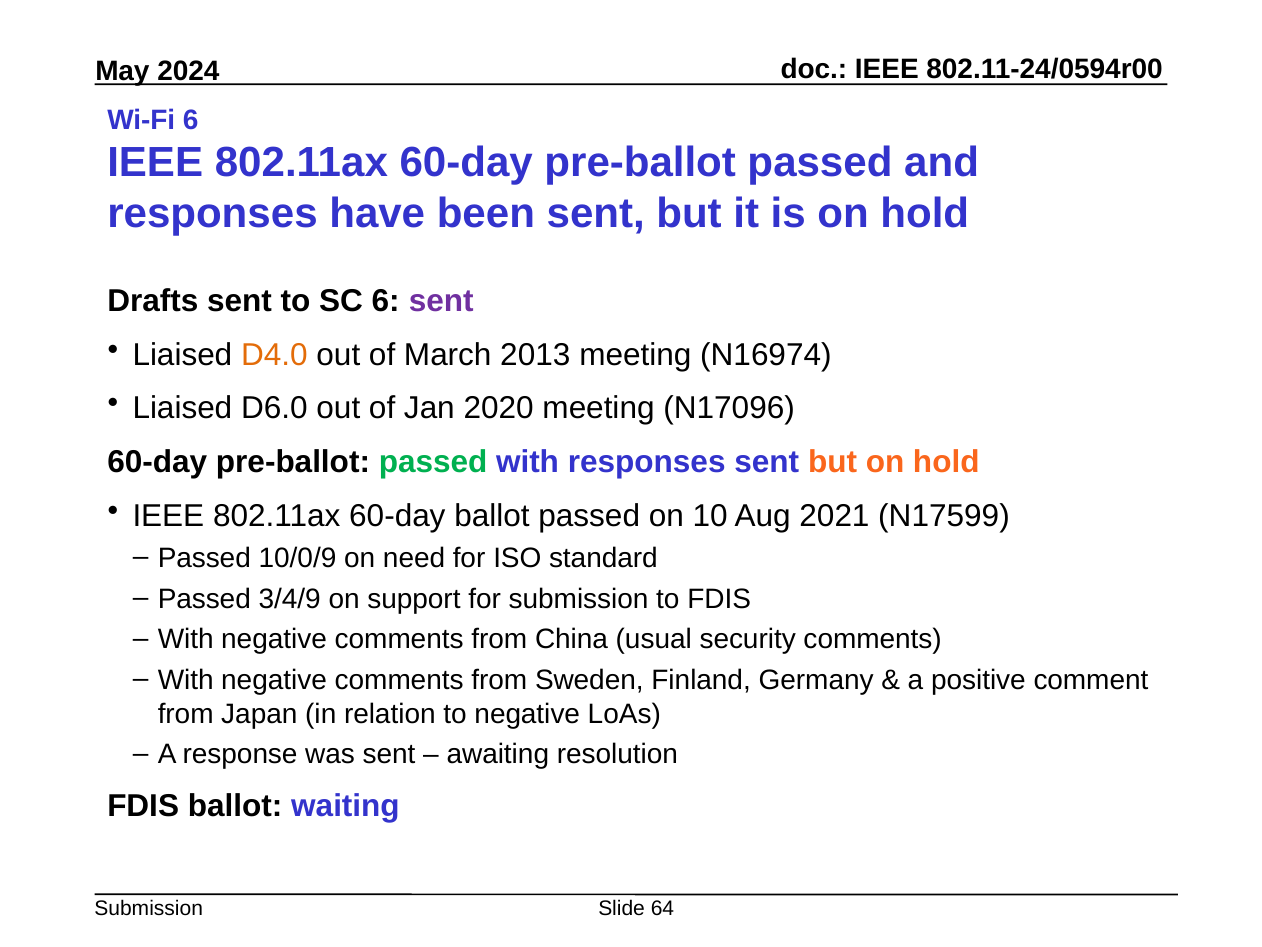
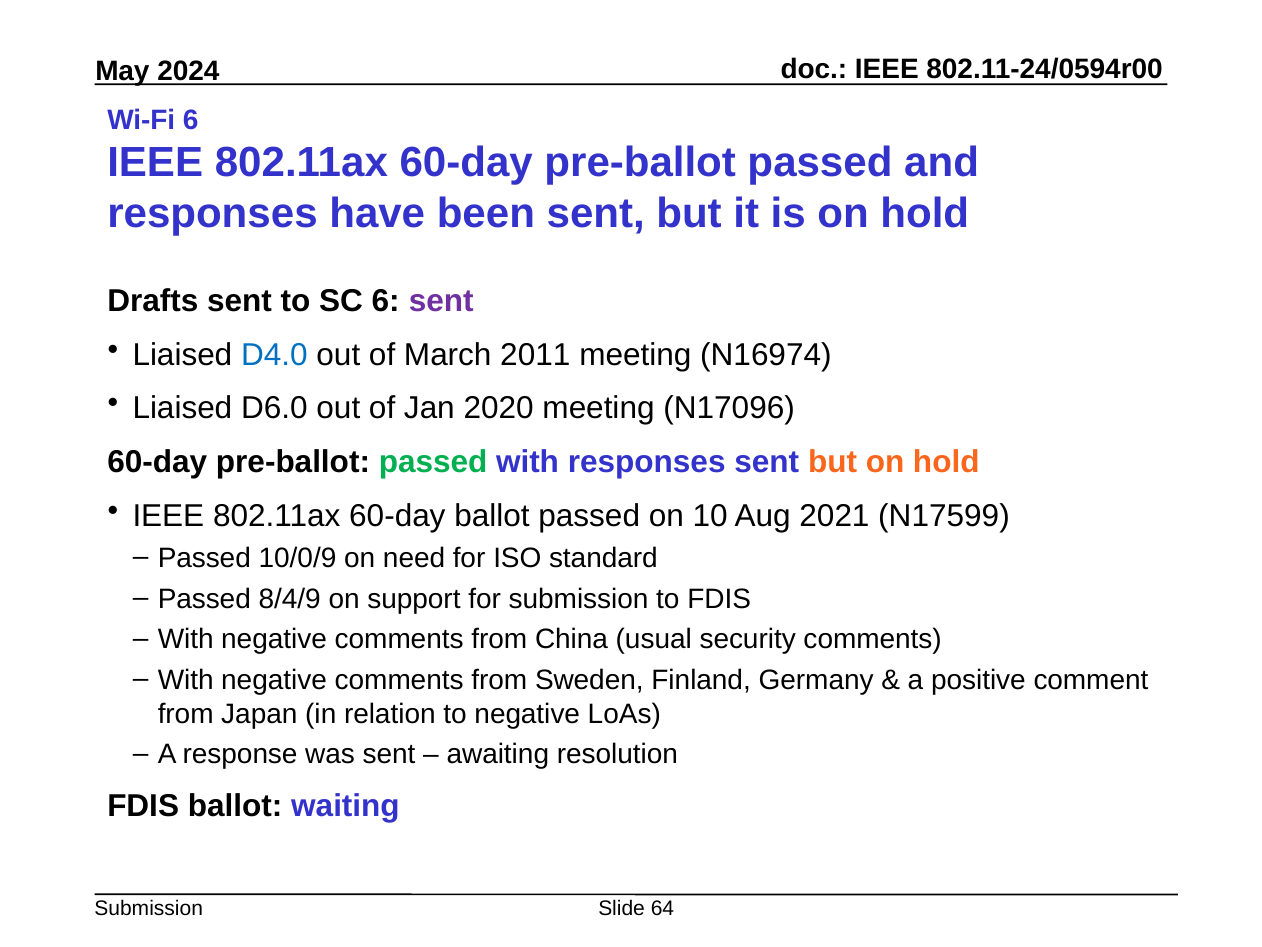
D4.0 colour: orange -> blue (274, 355)
2013: 2013 -> 2011 (535, 355)
3/4/9: 3/4/9 -> 8/4/9 (290, 599)
